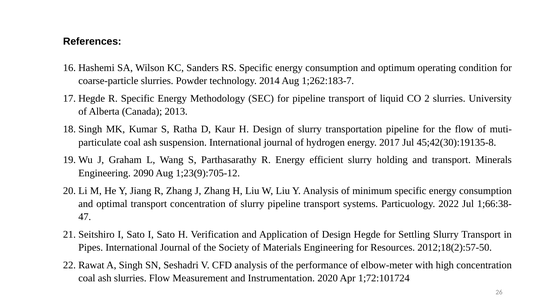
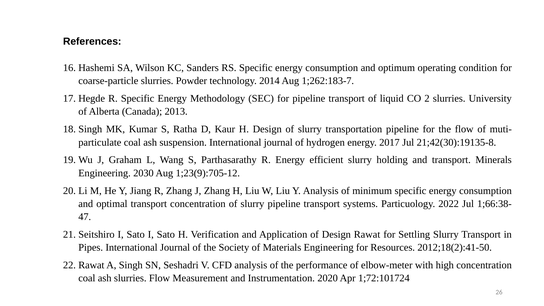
45;42(30):19135-8: 45;42(30):19135-8 -> 21;42(30):19135-8 (456, 142)
2090: 2090 -> 2030 (143, 173)
Design Hegde: Hegde -> Rawat (367, 234)
2012;18(2):57-50: 2012;18(2):57-50 -> 2012;18(2):41-50 (455, 248)
